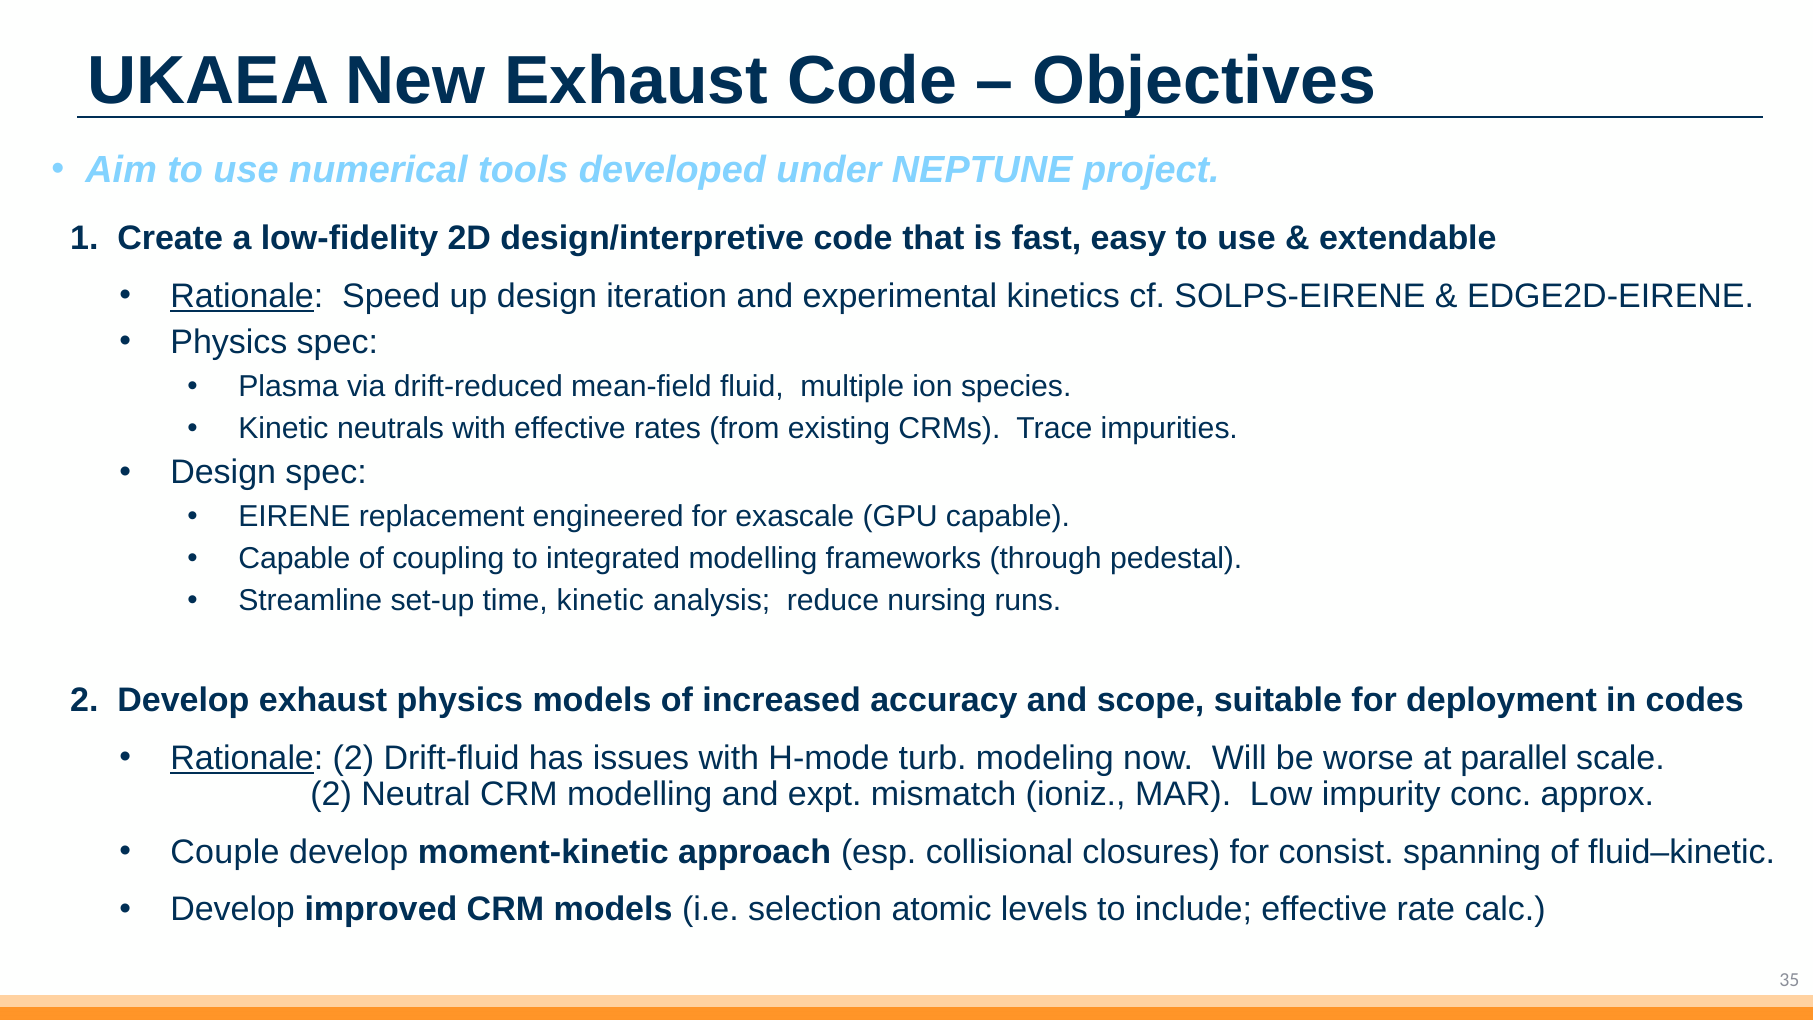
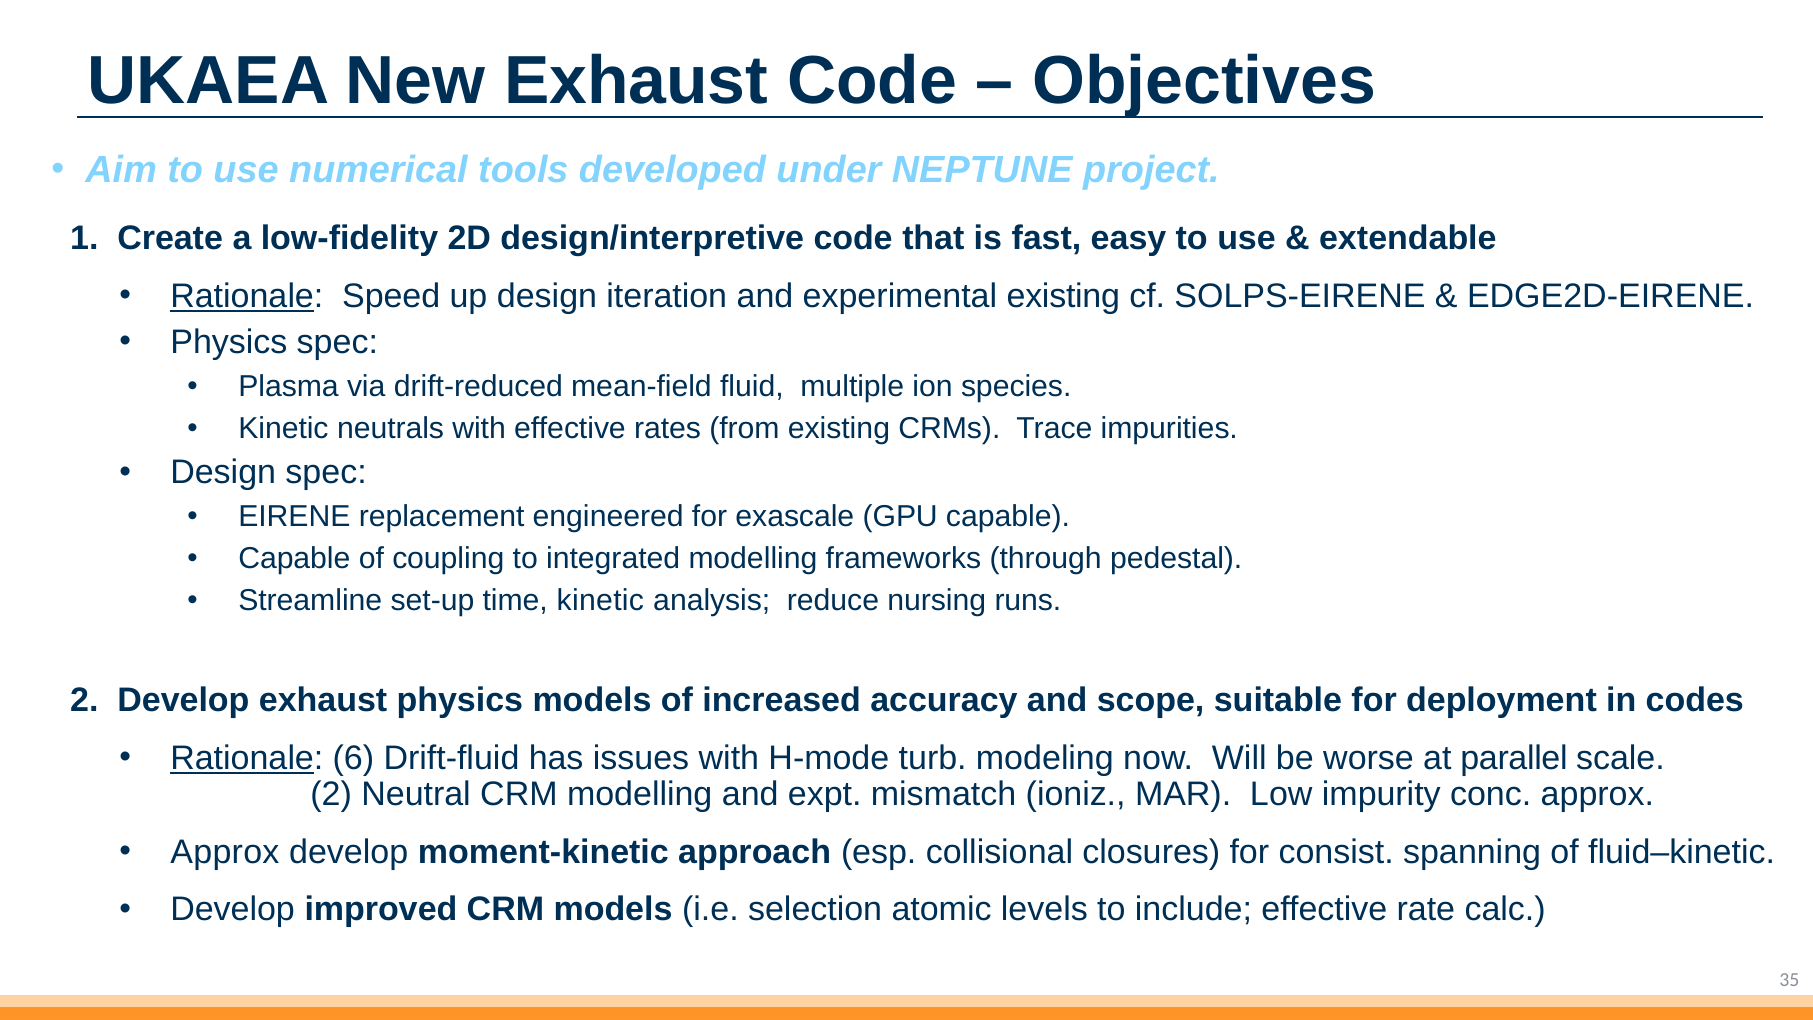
experimental kinetics: kinetics -> existing (1063, 296)
Rationale 2: 2 -> 6 (353, 758)
Couple: Couple -> Approx (225, 852)
